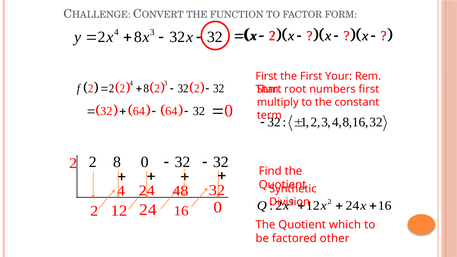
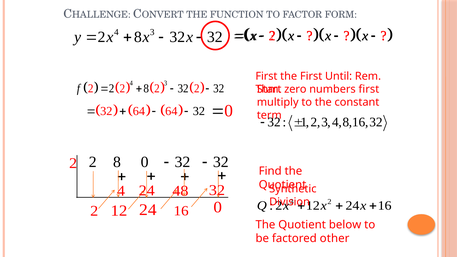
Your: Your -> Until (339, 76)
root: root -> zero (295, 89)
which: which -> below (345, 225)
